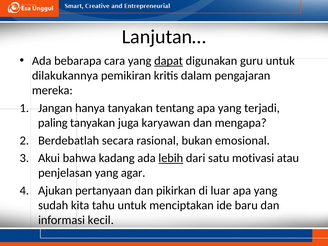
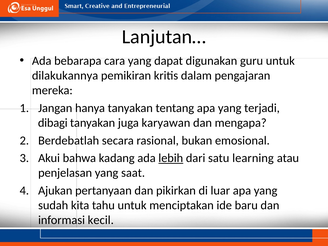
dapat underline: present -> none (169, 61)
paling: paling -> dibagi (53, 123)
motivasi: motivasi -> learning (253, 158)
agar: agar -> saat (133, 173)
